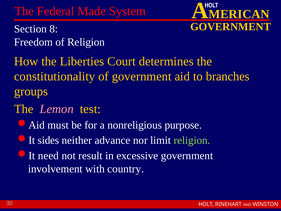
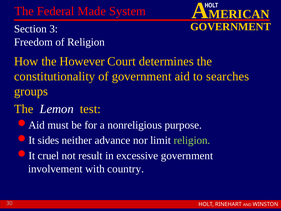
8: 8 -> 3 (54, 29)
Liberties: Liberties -> However (82, 61)
branches: branches -> searches (228, 76)
Lemon colour: pink -> white (57, 109)
need: need -> cruel (48, 156)
